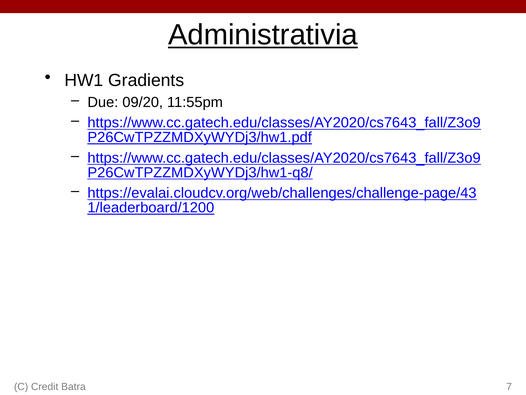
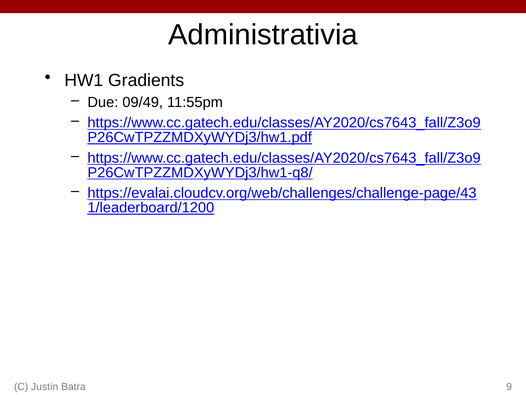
Administrativia underline: present -> none (263, 35)
09/20: 09/20 -> 09/49 (143, 102)
Credit: Credit -> Justin (45, 386)
7: 7 -> 9 (509, 386)
